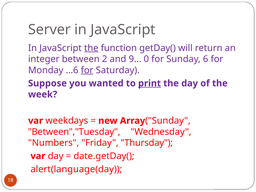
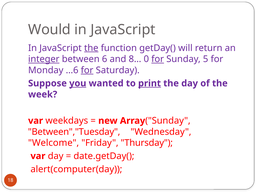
Server: Server -> Would (49, 30)
integer underline: none -> present (44, 59)
2: 2 -> 6 (105, 59)
9…: 9… -> 8… (135, 59)
for underline: none -> present (158, 59)
6: 6 -> 5 (206, 59)
you underline: none -> present (78, 83)
Numbers: Numbers -> Welcome (54, 143)
alert(language(day: alert(language(day -> alert(computer(day (76, 169)
